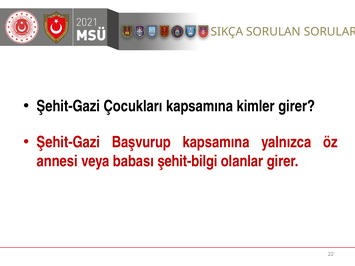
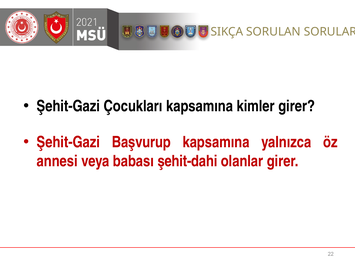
şehit-bilgi: şehit-bilgi -> şehit-dahi (187, 161)
